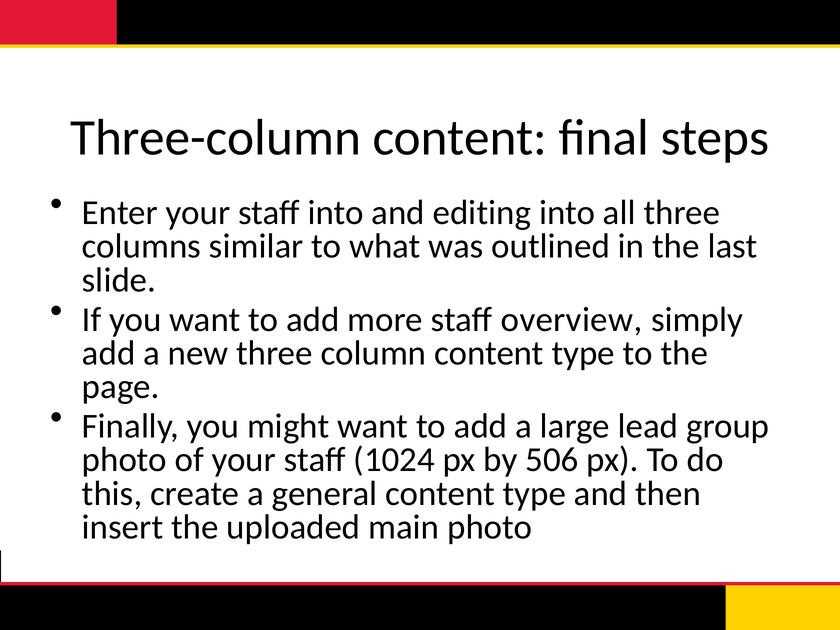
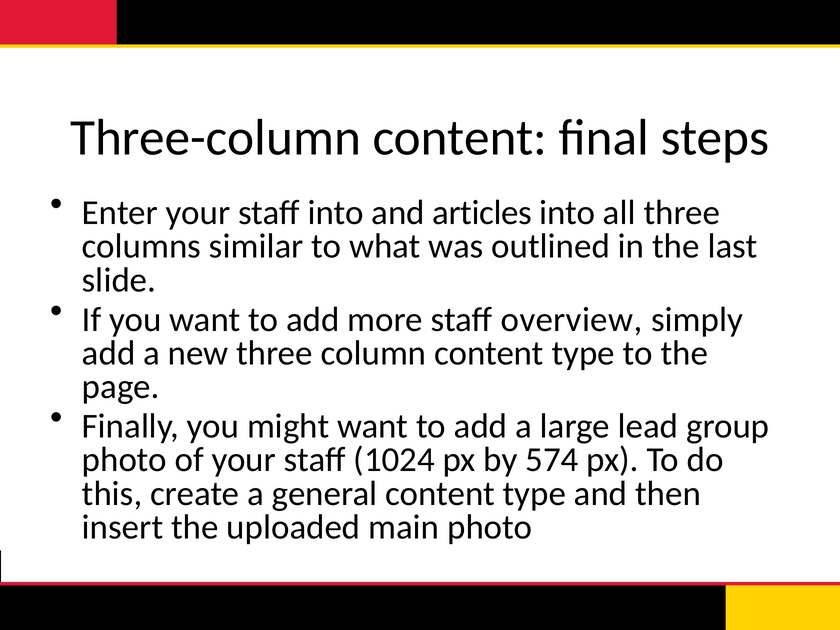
editing: editing -> articles (482, 213)
506: 506 -> 574 (552, 460)
